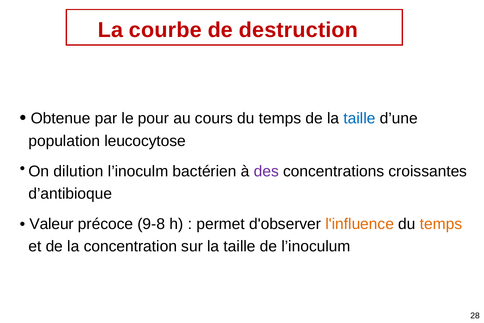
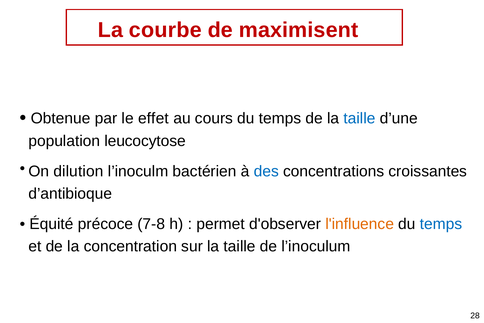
destruction: destruction -> maximisent (299, 30)
pour: pour -> effet (153, 118)
des colour: purple -> blue (266, 171)
Valeur: Valeur -> Équité (52, 224)
9-8: 9-8 -> 7-8 (151, 224)
temps colour: orange -> blue (441, 224)
